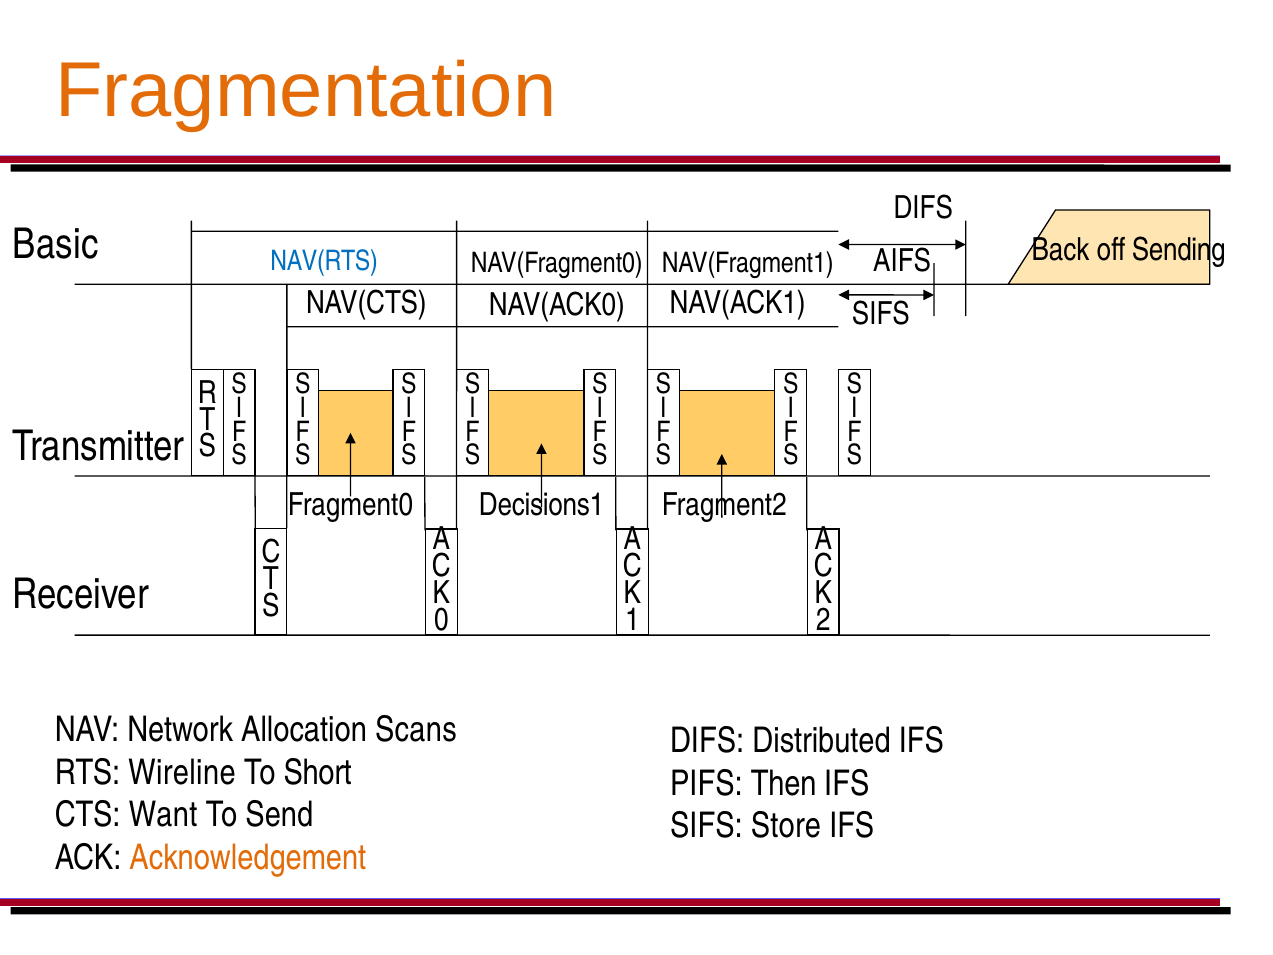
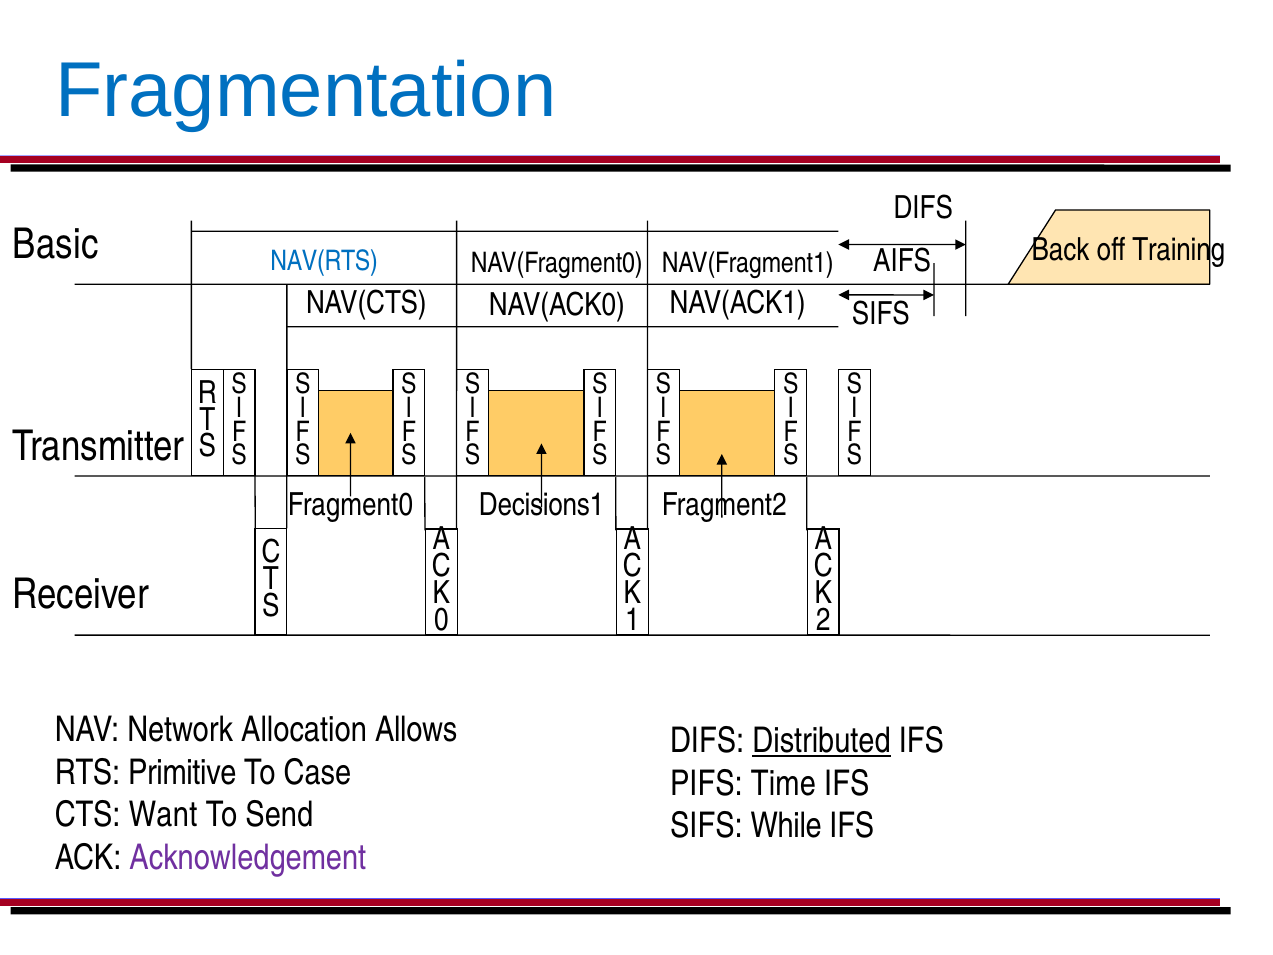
Fragmentation colour: orange -> blue (306, 90)
Sending: Sending -> Training (1179, 250)
Scans: Scans -> Allows (416, 730)
Distributed underline: none -> present (822, 741)
Wireline: Wireline -> Primitive (182, 773)
Short: Short -> Case (317, 773)
Then: Then -> Time (783, 783)
Store: Store -> While (786, 826)
Acknowledgement colour: orange -> purple (248, 857)
